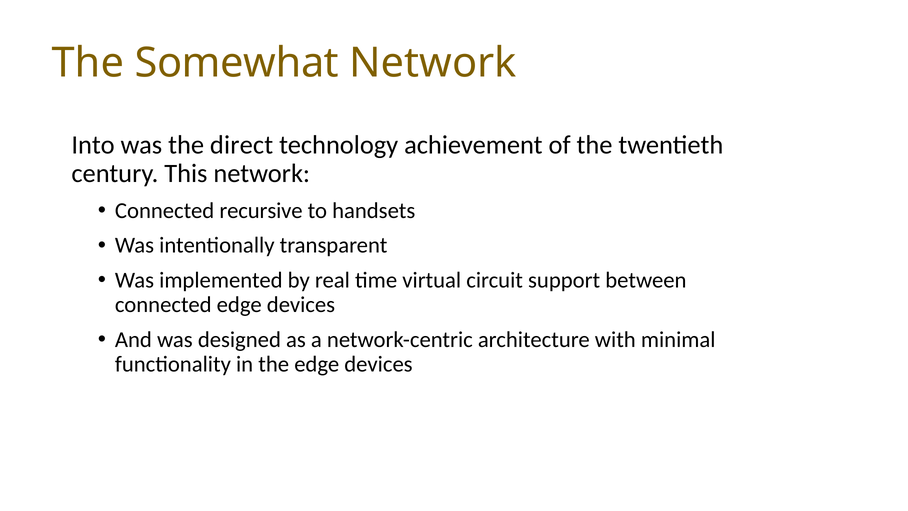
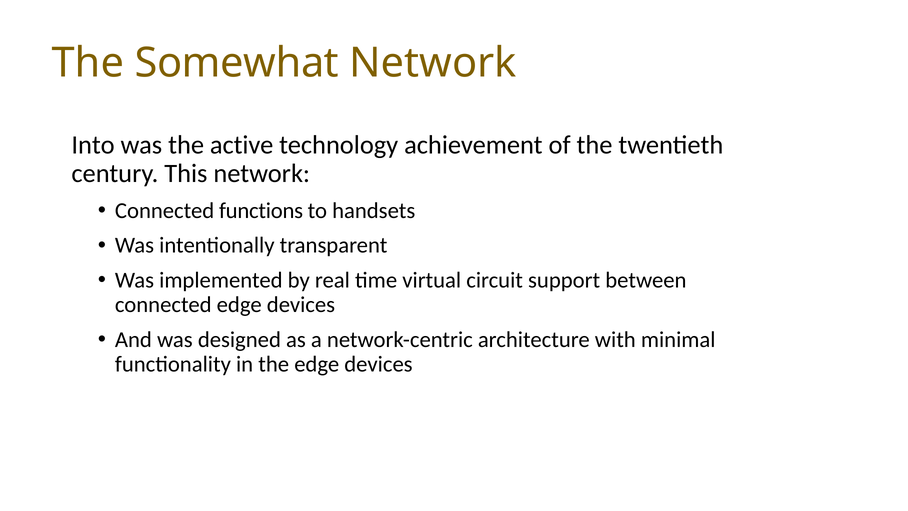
direct: direct -> active (242, 145)
recursive: recursive -> functions (261, 210)
